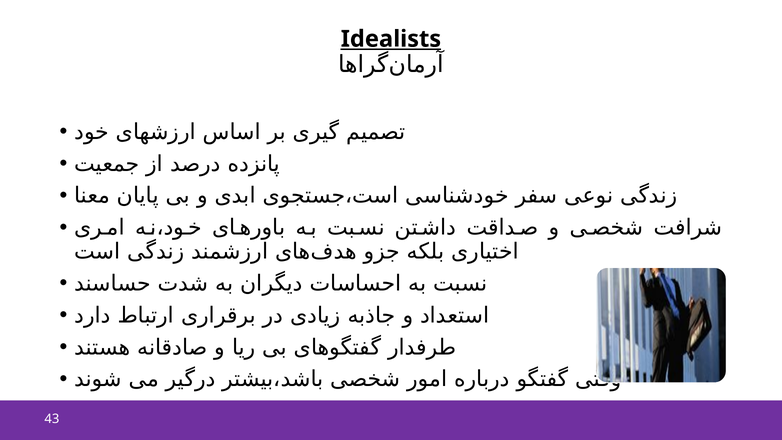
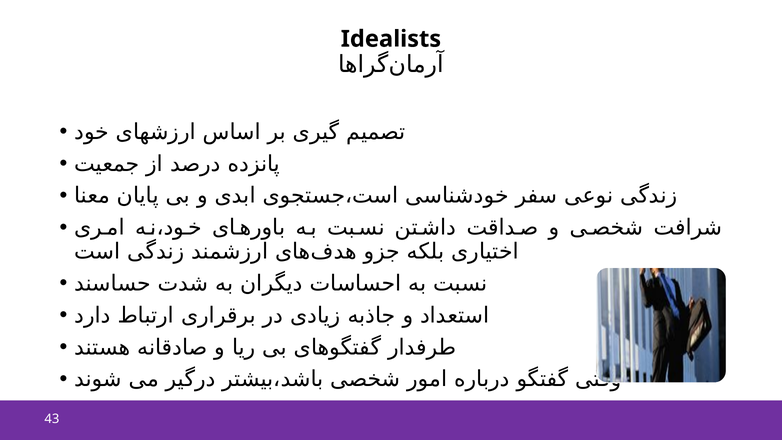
Idealists underline: present -> none (391, 39)
